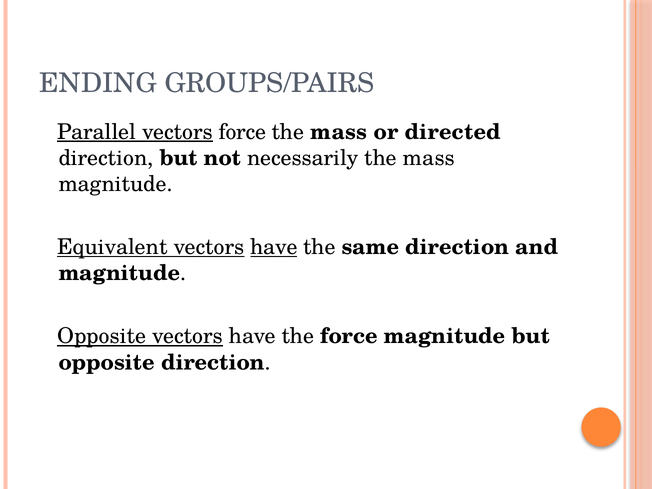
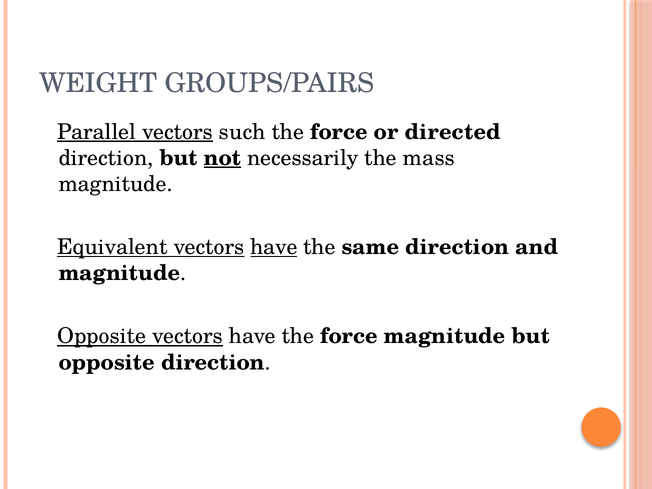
ENDING: ENDING -> WEIGHT (98, 83)
vectors force: force -> such (242, 132)
mass: mass -> force (339, 132)
not underline: none -> present (223, 158)
